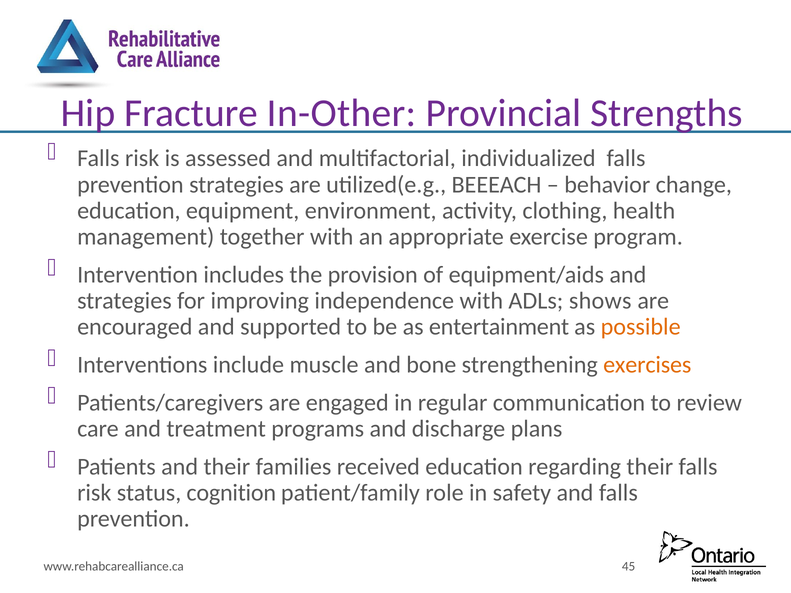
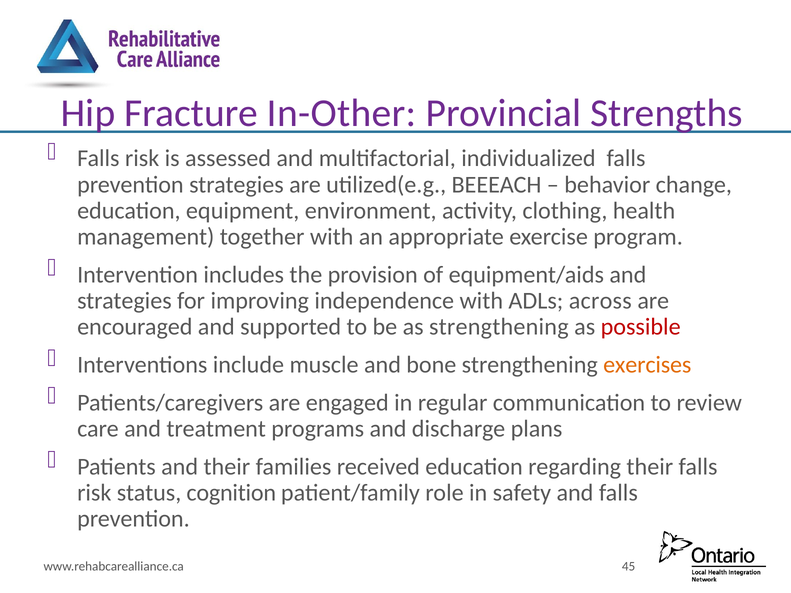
shows: shows -> across (600, 301)
as entertainment: entertainment -> strengthening (499, 327)
possible colour: orange -> red (641, 327)
